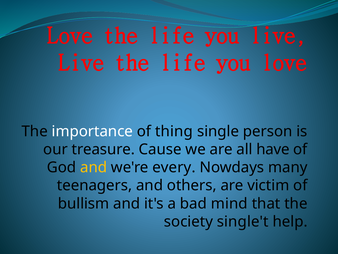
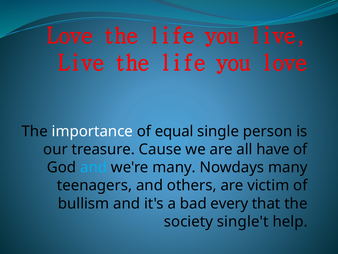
thing: thing -> equal (174, 131)
and colour: yellow -> light blue (94, 167)
we're every: every -> many (174, 167)
mind: mind -> every (229, 203)
